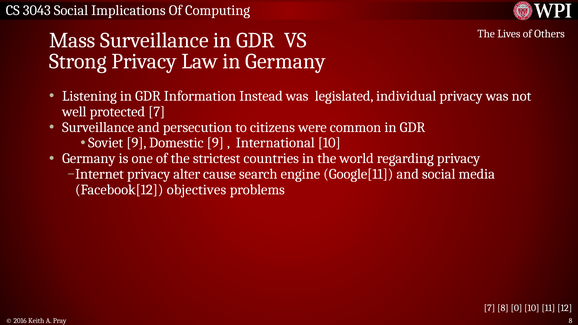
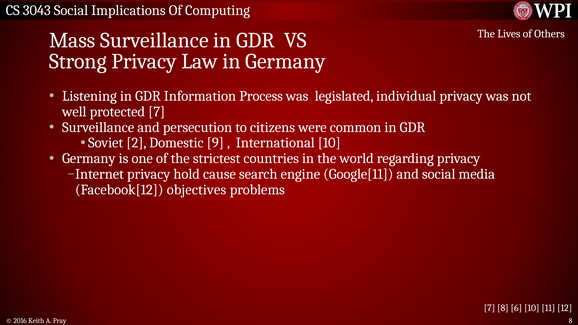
Instead: Instead -> Process (261, 96)
Soviet 9: 9 -> 2 (136, 143)
alter: alter -> hold (187, 174)
0: 0 -> 6 (516, 308)
